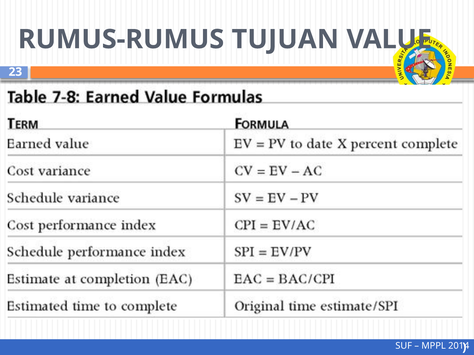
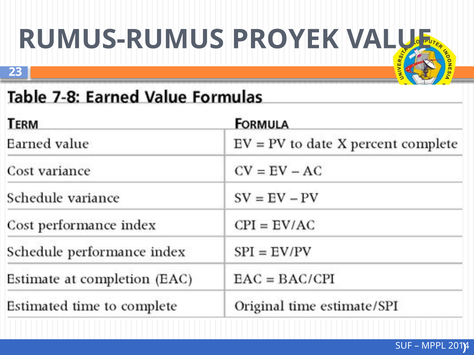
TUJUAN: TUJUAN -> PROYEK (285, 39)
